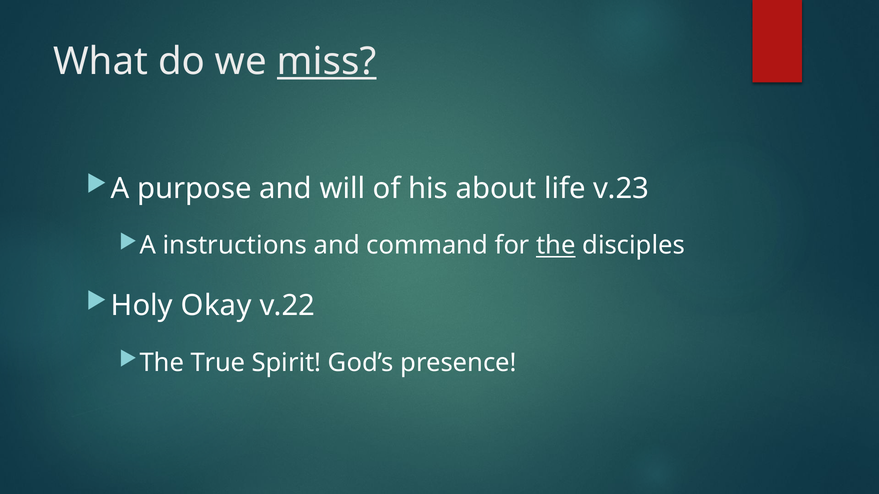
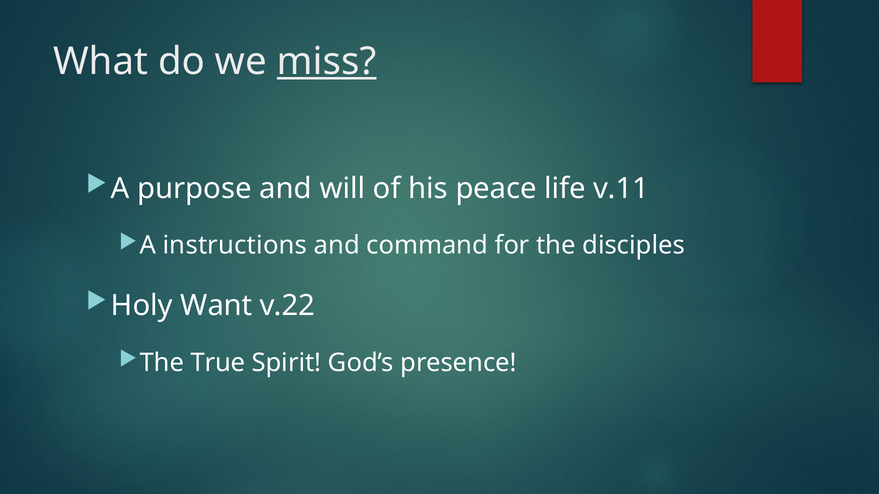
about: about -> peace (496, 189)
v.23: v.23 -> v.11 (621, 189)
the underline: present -> none (556, 246)
Okay: Okay -> Want (216, 306)
